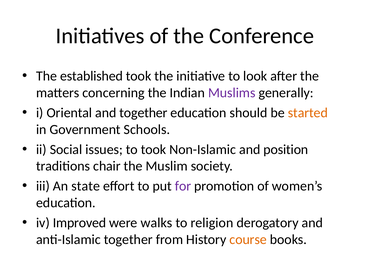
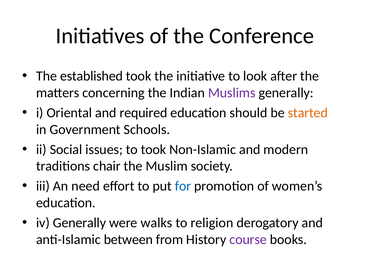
and together: together -> required (143, 113)
position: position -> modern (286, 149)
state: state -> need (86, 186)
for colour: purple -> blue (183, 186)
iv Improved: Improved -> Generally (79, 222)
anti-Islamic together: together -> between (128, 239)
course colour: orange -> purple (248, 239)
